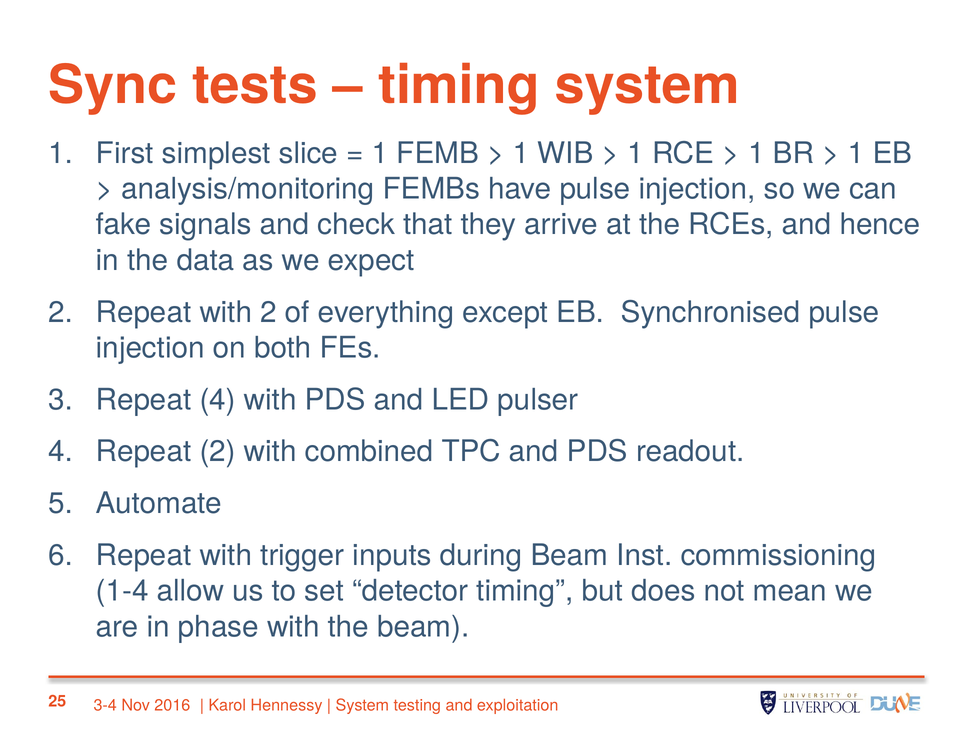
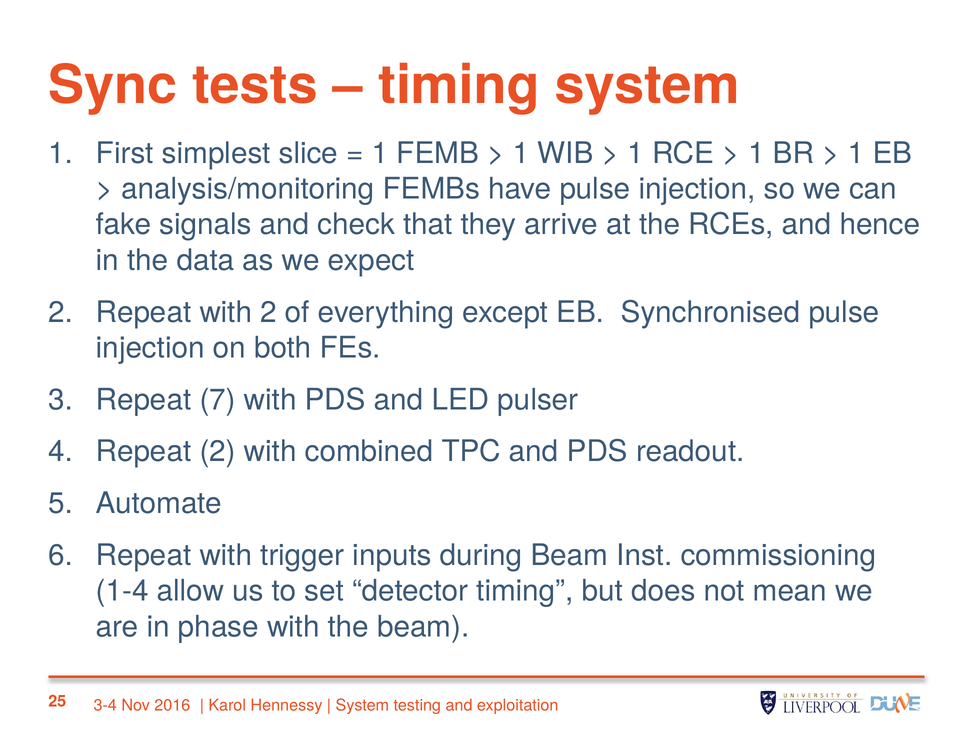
Repeat 4: 4 -> 7 (218, 400)
